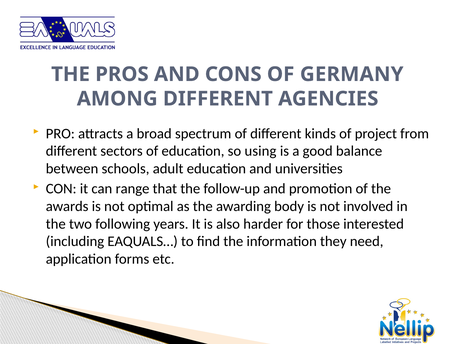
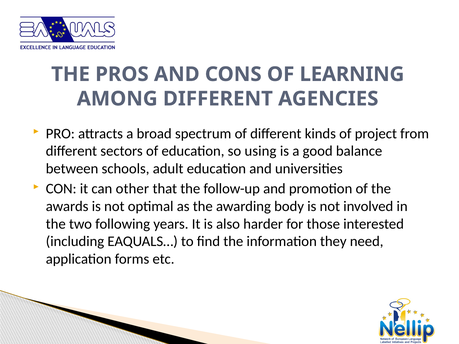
GERMANY: GERMANY -> LEARNING (352, 74)
range: range -> other (132, 189)
